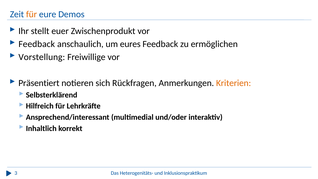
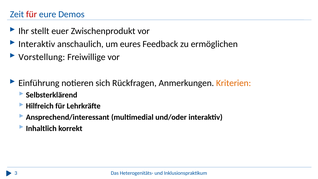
für colour: orange -> red (31, 14)
Feedback: Feedback -> Interaktiv (37, 44)
Präsentiert: Präsentiert -> Einführung (39, 83)
